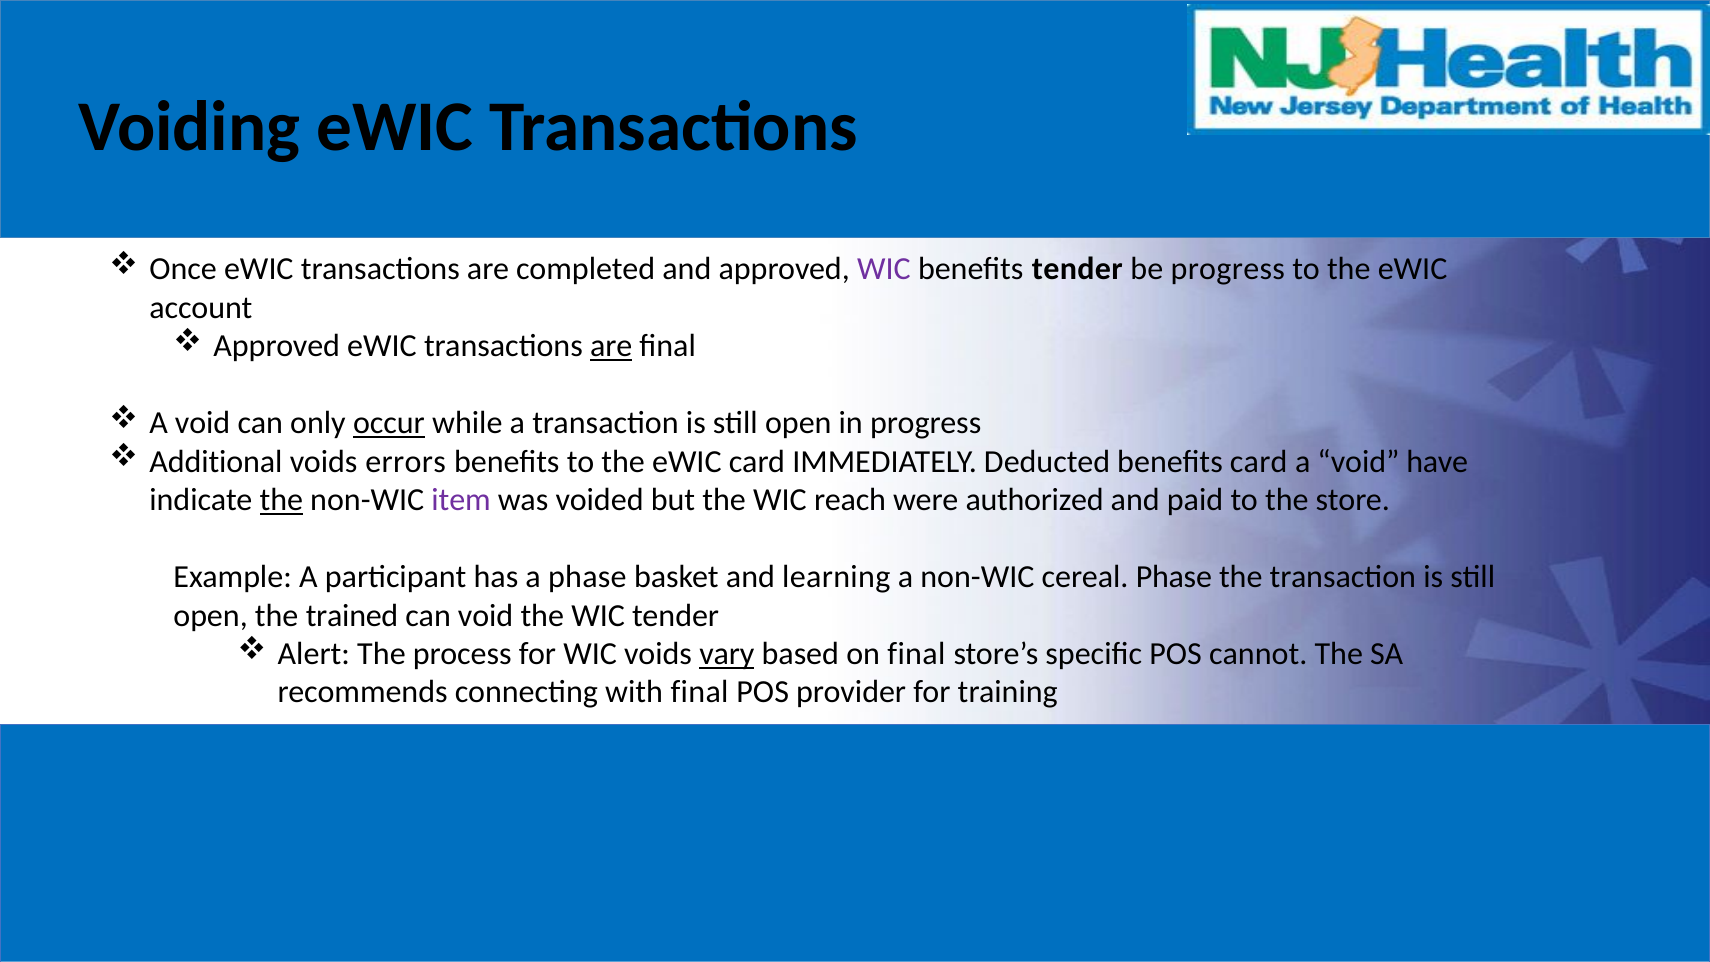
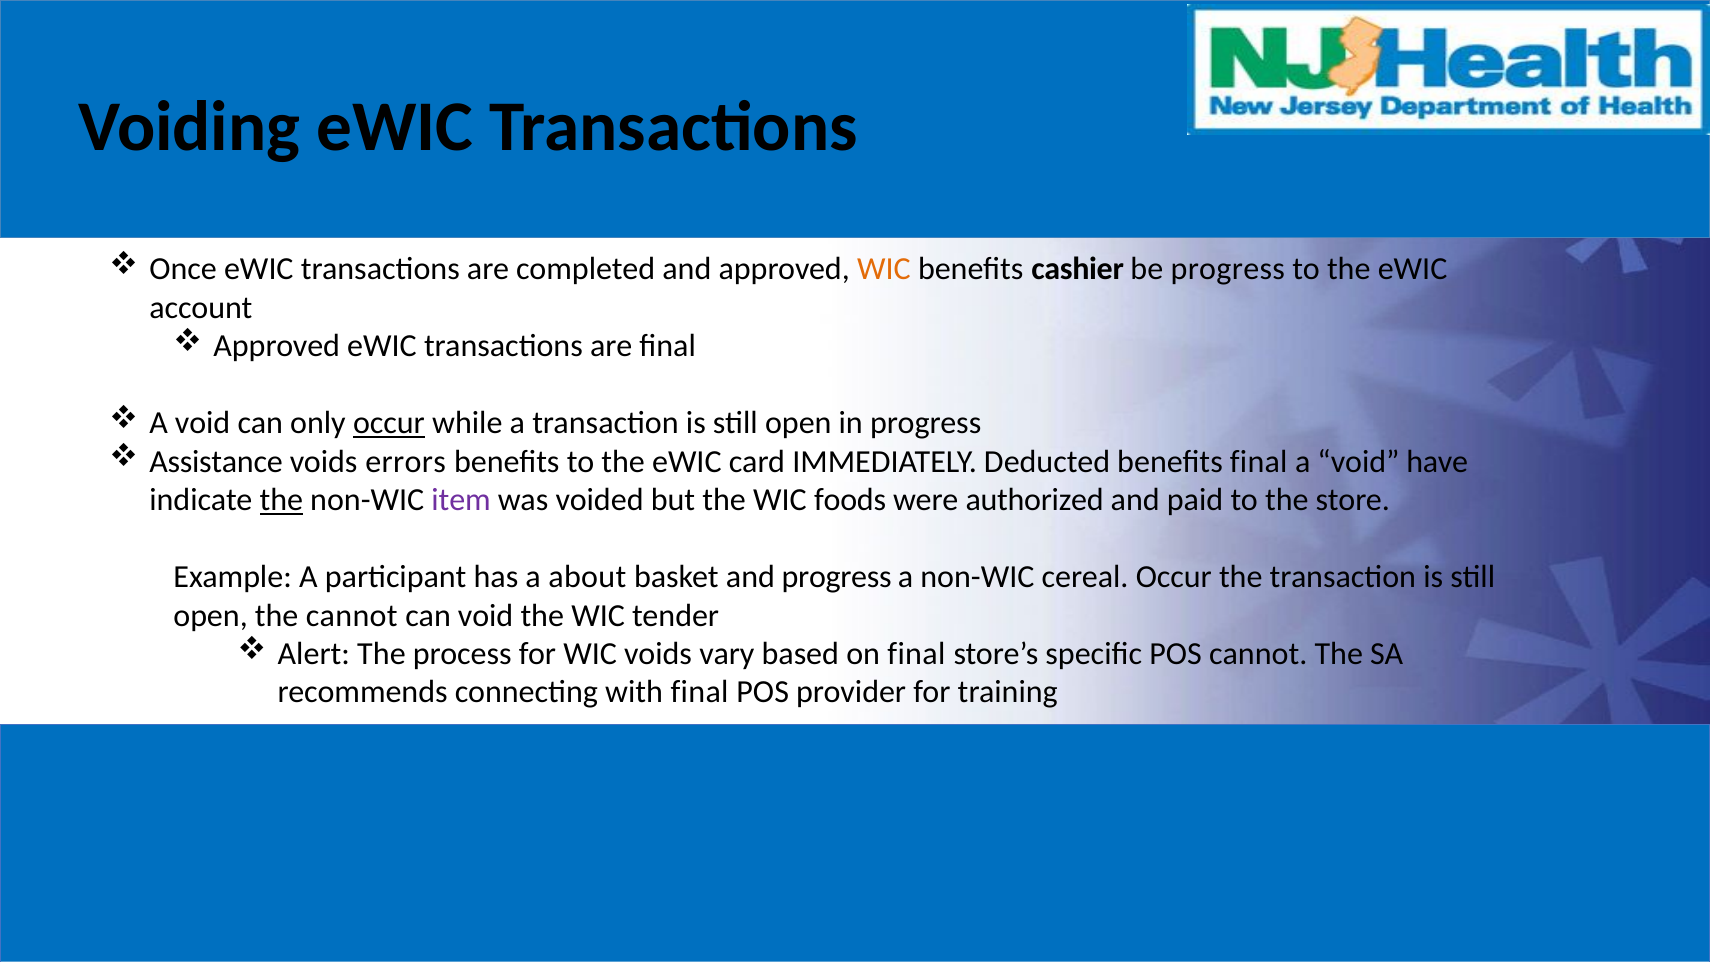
WIC colour: purple -> orange (884, 269)
benefits tender: tender -> cashier (1078, 269)
are underline: present -> none (611, 346)
Additional: Additional -> Assistance (216, 461)
benefits card: card -> final (1259, 461)
reach: reach -> foods (850, 500)
a phase: phase -> about (587, 577)
and learning: learning -> progress (837, 577)
cereal Phase: Phase -> Occur (1174, 577)
the trained: trained -> cannot (352, 615)
vary underline: present -> none (727, 654)
